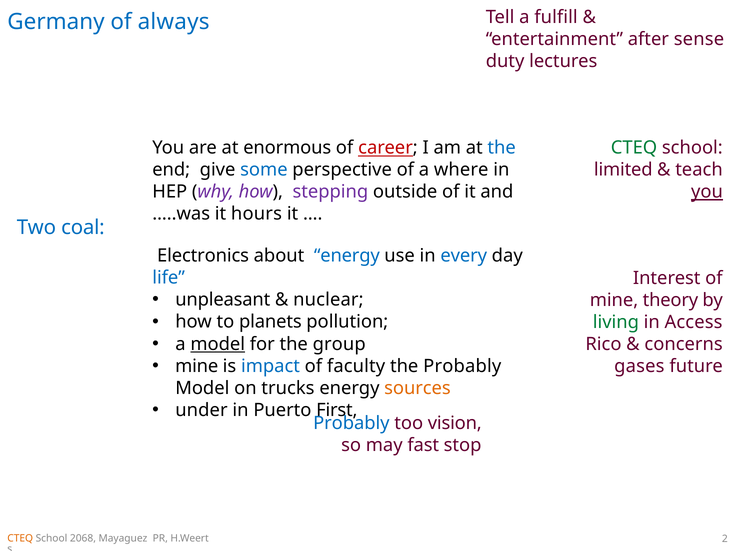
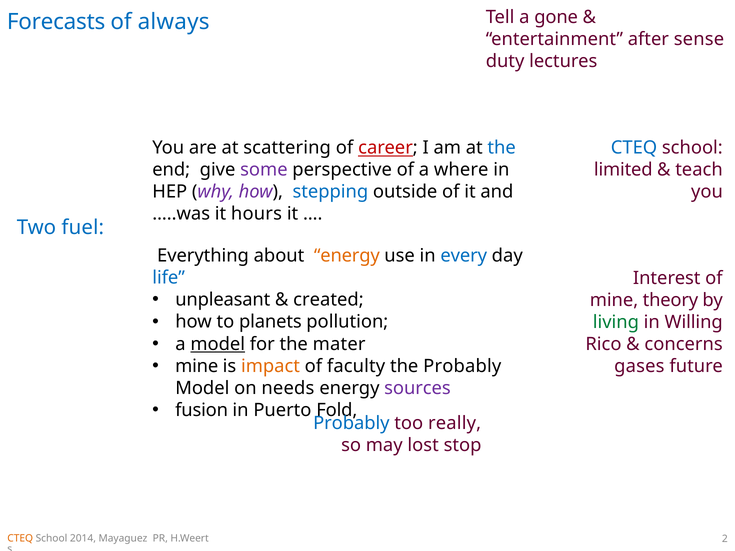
fulfill: fulfill -> gone (556, 17)
Germany: Germany -> Forecasts (56, 22)
enormous: enormous -> scattering (287, 148)
CTEQ colour: green -> blue (634, 148)
some colour: blue -> purple (264, 170)
stepping colour: purple -> blue (330, 192)
you underline: present -> none (707, 192)
coal: coal -> fuel (83, 228)
Electronics: Electronics -> Everything (203, 256)
energy colour: blue -> orange (347, 256)
nuclear: nuclear -> created (328, 300)
Access: Access -> Willing (694, 322)
group: group -> mater (339, 344)
impact colour: blue -> orange (270, 366)
trucks: trucks -> needs (288, 388)
sources colour: orange -> purple (417, 388)
under: under -> fusion (202, 410)
First: First -> Fold (337, 410)
vision: vision -> really (455, 423)
fast: fast -> lost (423, 445)
2068: 2068 -> 2014 (83, 539)
